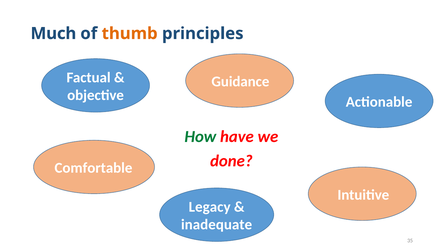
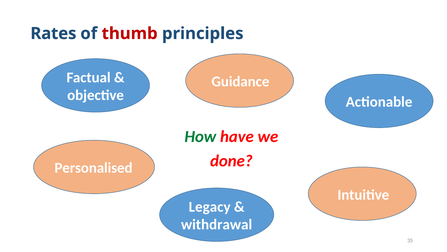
Much: Much -> Rates (53, 33)
thumb colour: orange -> red (130, 33)
Comfortable: Comfortable -> Personalised (94, 168)
inadequate: inadequate -> withdrawal (217, 224)
